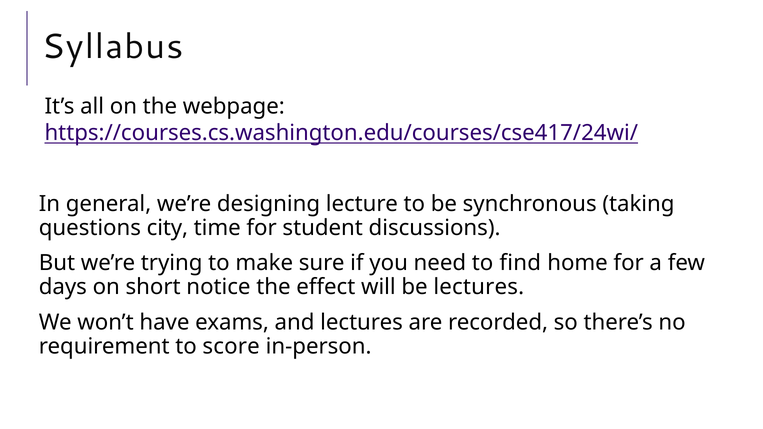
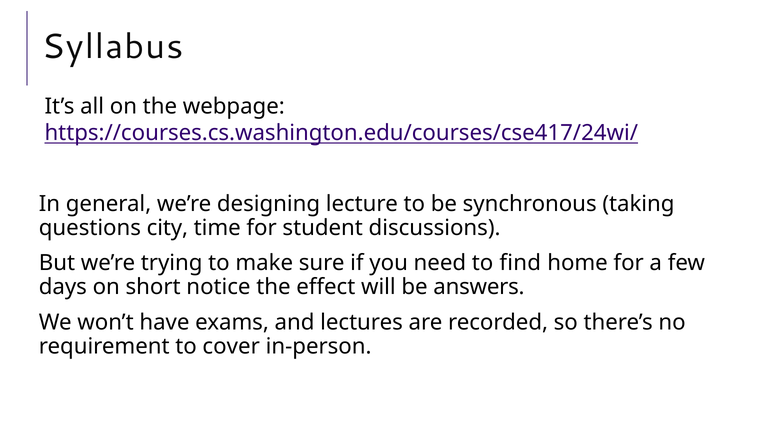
be lectures: lectures -> answers (479, 287)
score: score -> cover (231, 346)
